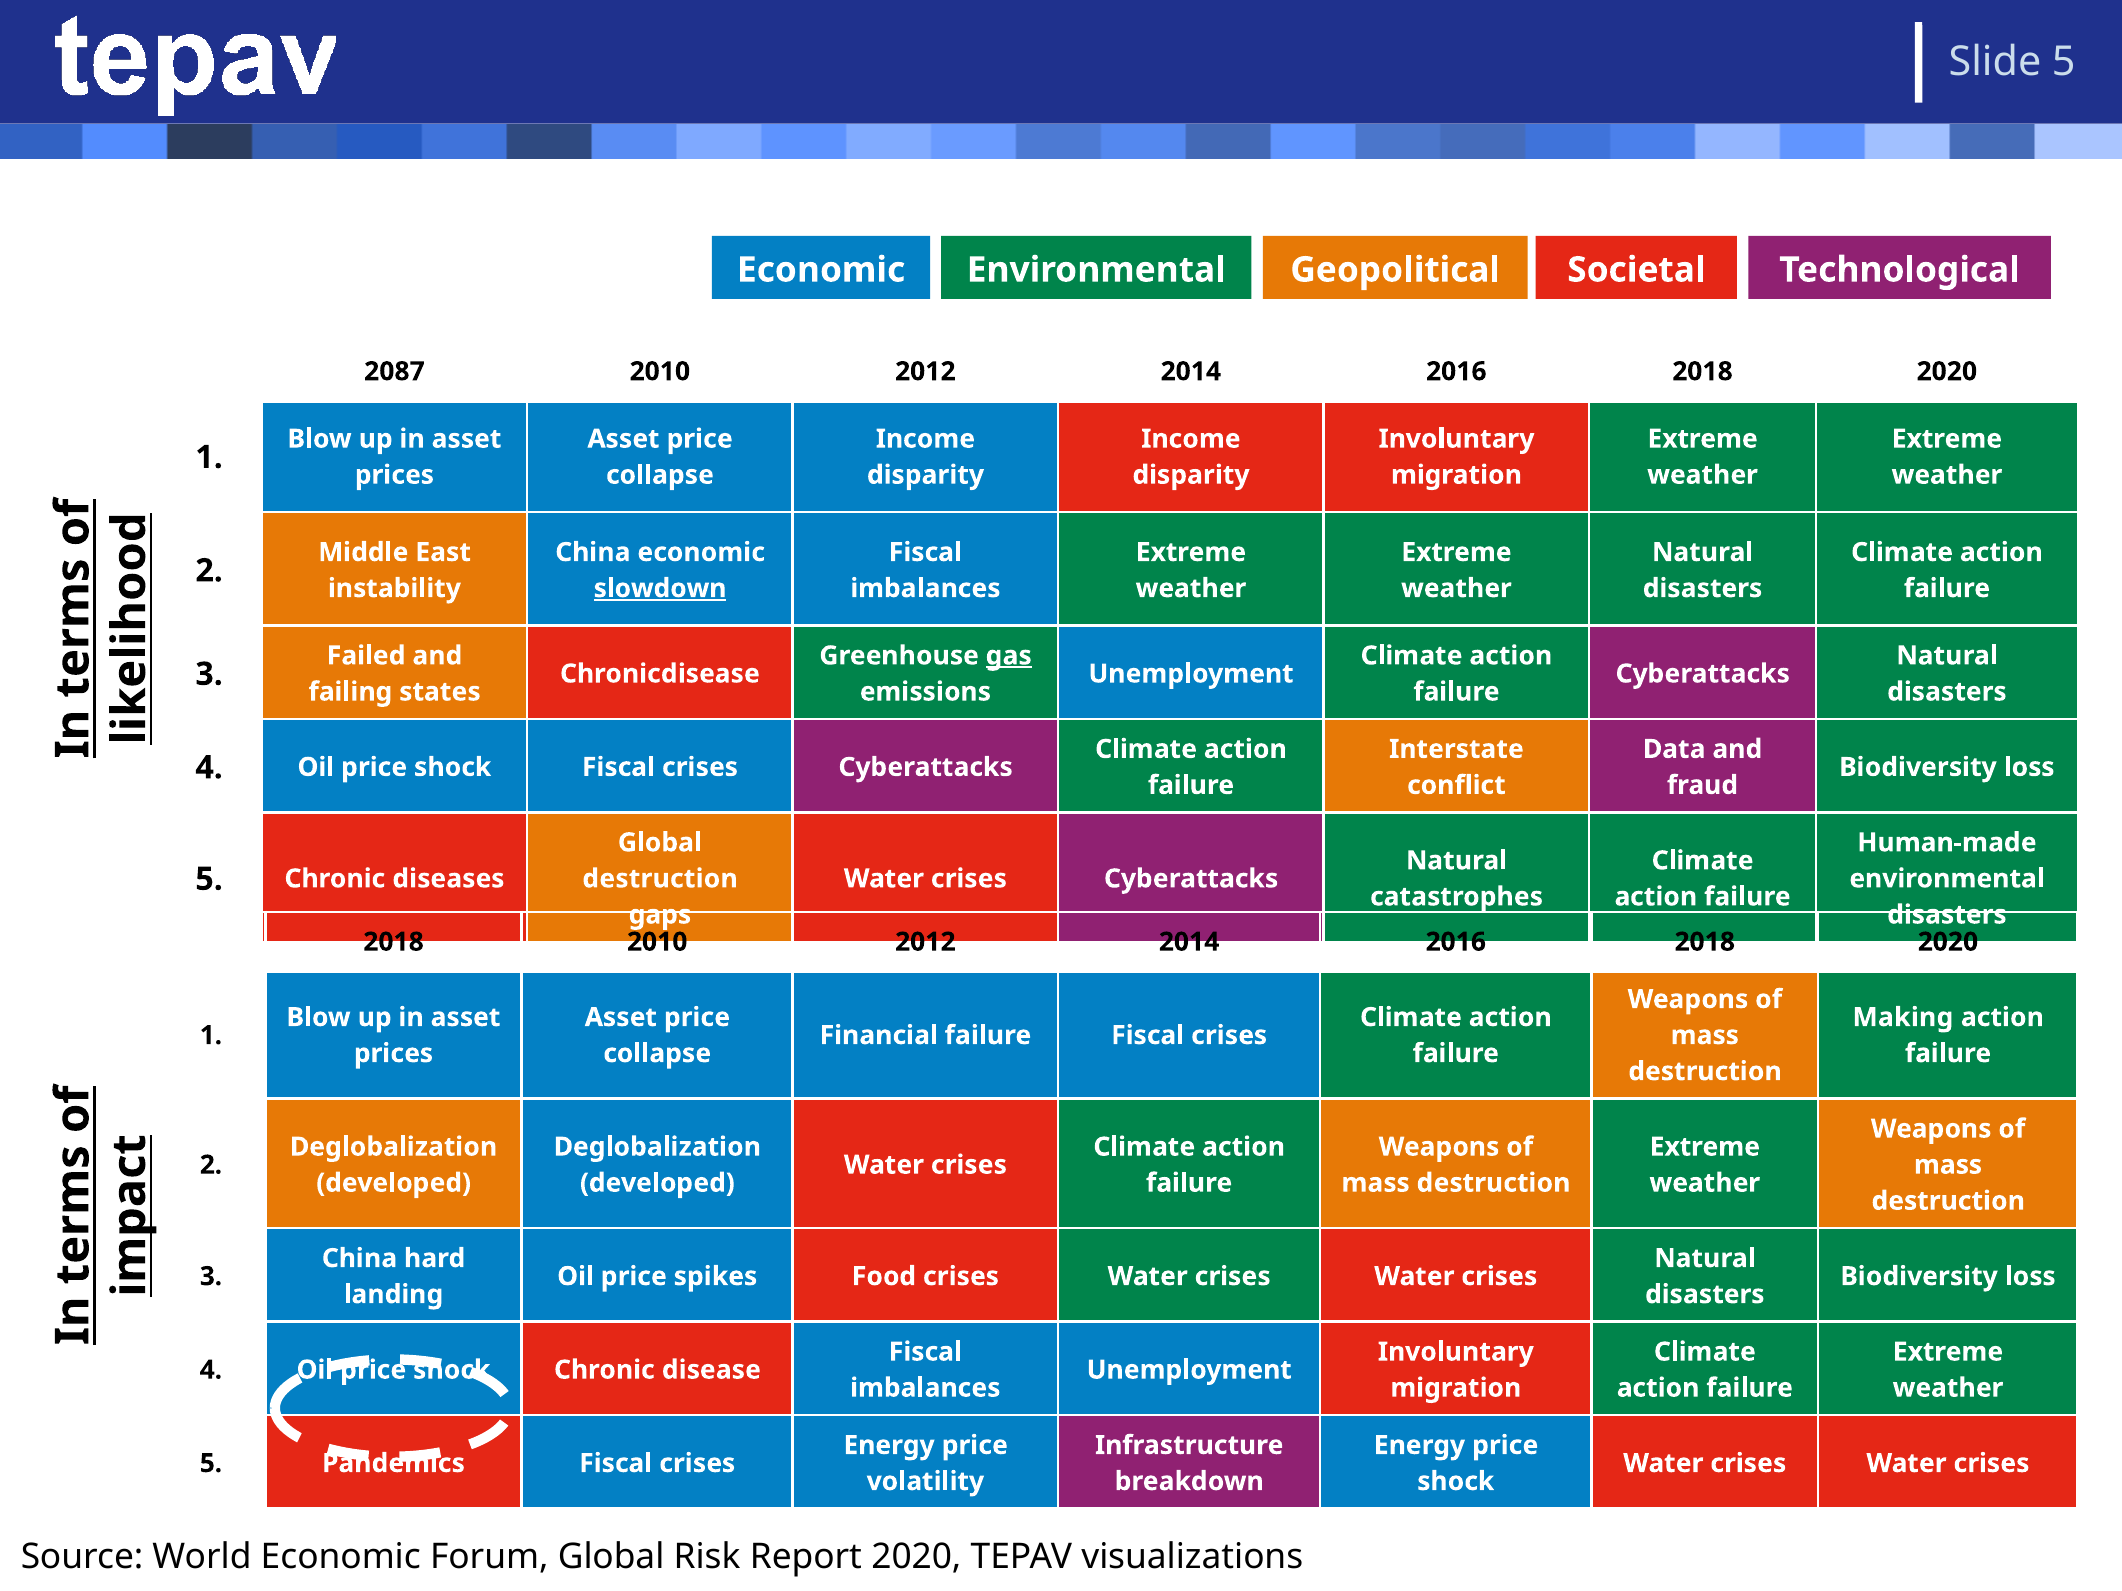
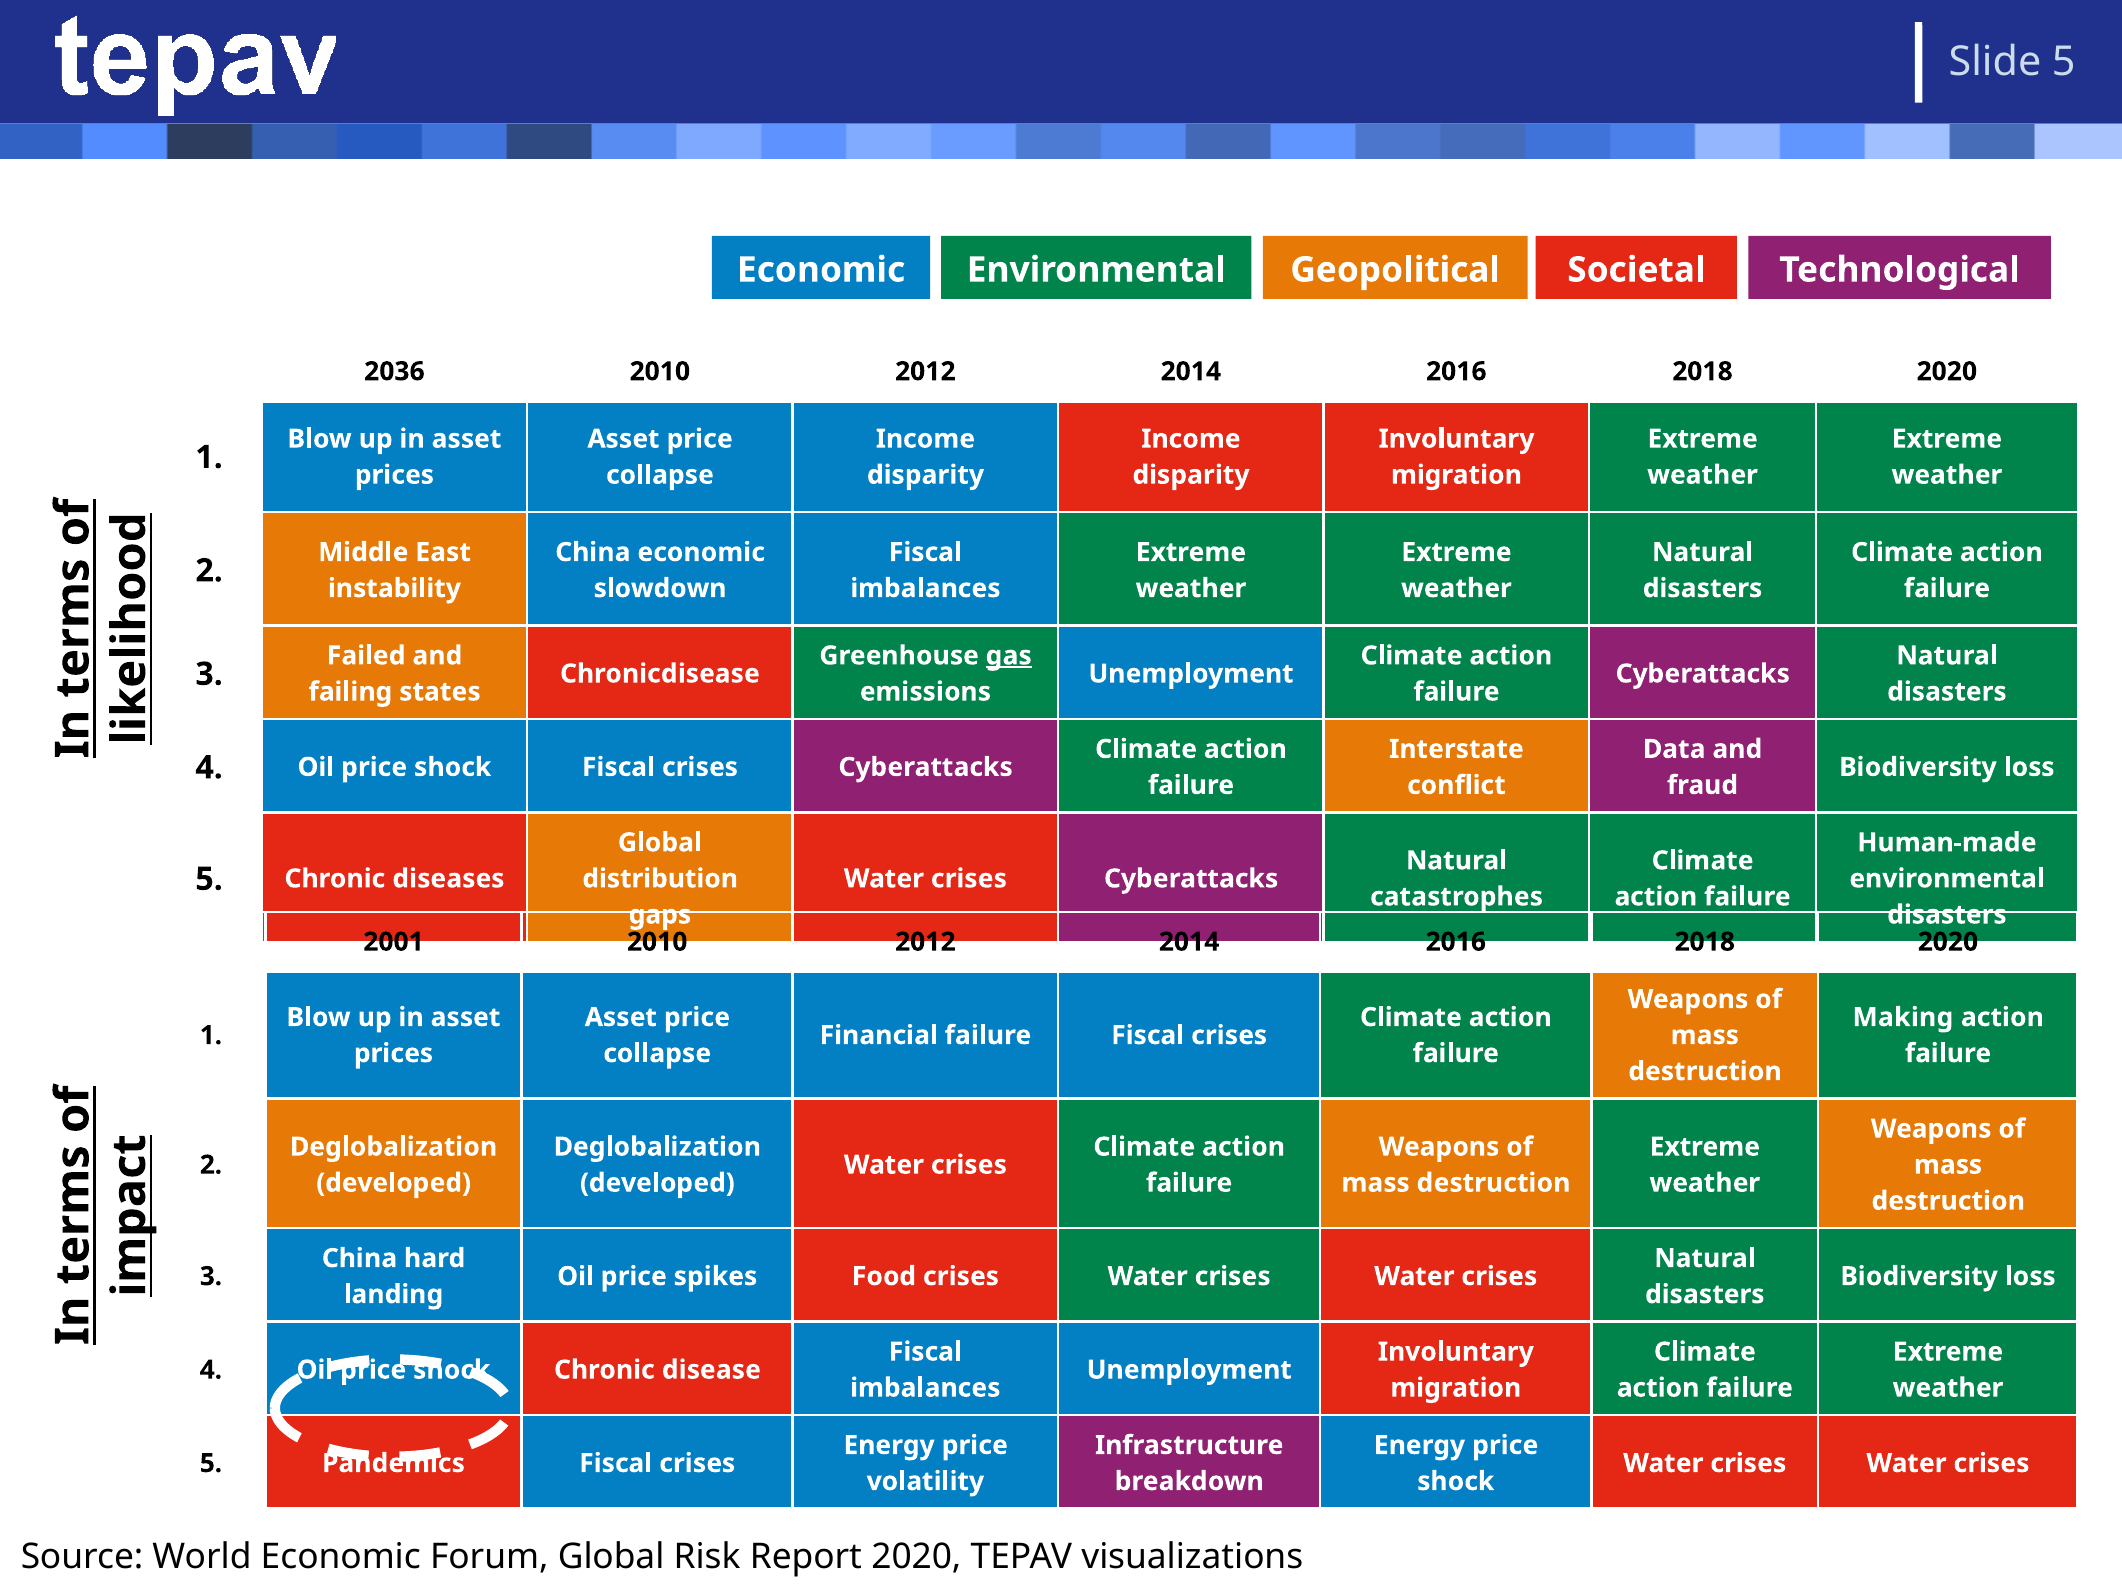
2087: 2087 -> 2036 (394, 372)
slowdown underline: present -> none (660, 589)
destruction: destruction -> distribution (660, 879)
2018: 2018 -> 2001 (394, 942)
